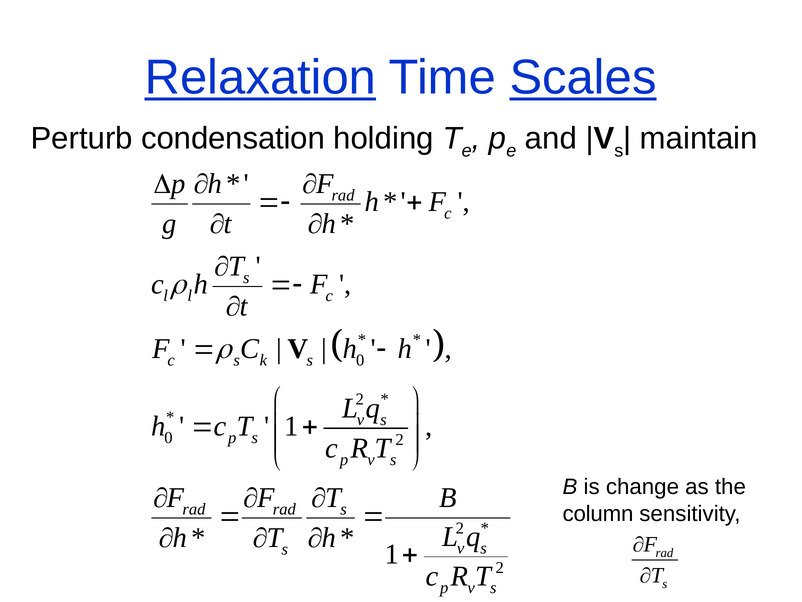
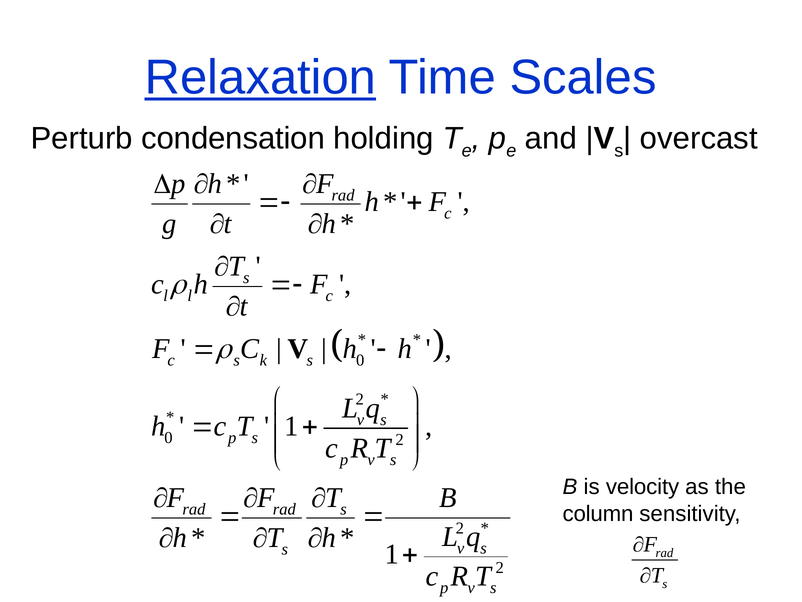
Scales underline: present -> none (583, 78)
maintain: maintain -> overcast (699, 138)
change: change -> velocity (643, 487)
